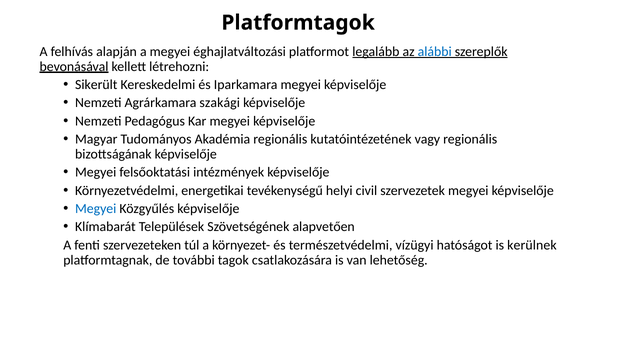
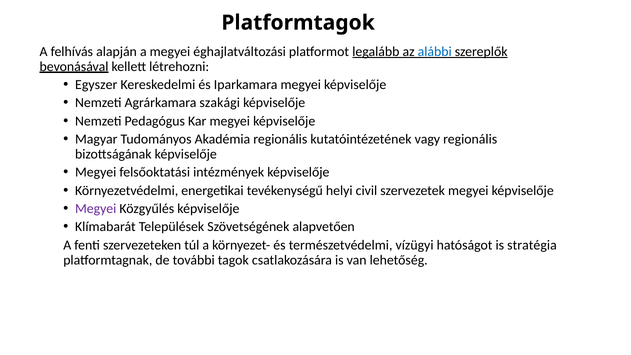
Sikerült: Sikerült -> Egyszer (96, 85)
Megyei colour: blue -> purple (96, 209)
kerülnek: kerülnek -> stratégia (532, 245)
